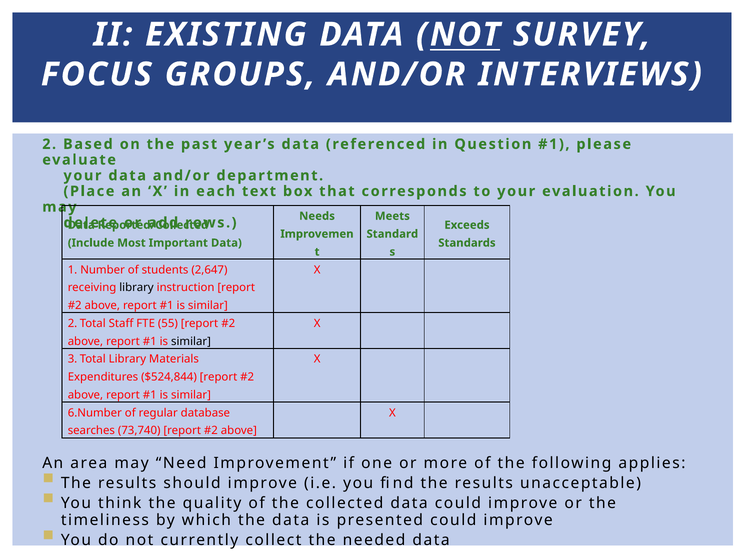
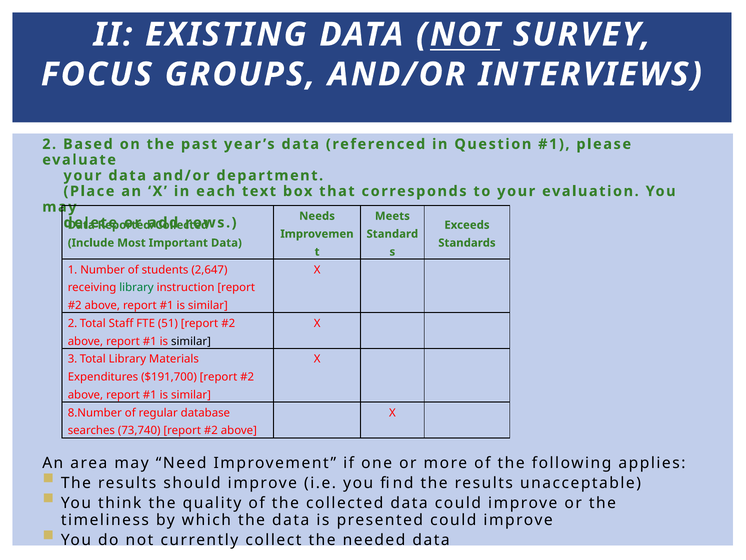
library colour: black -> green (136, 287)
55: 55 -> 51 (168, 323)
$524,844: $524,844 -> $191,700 (169, 377)
6.Number: 6.Number -> 8.Number (95, 412)
